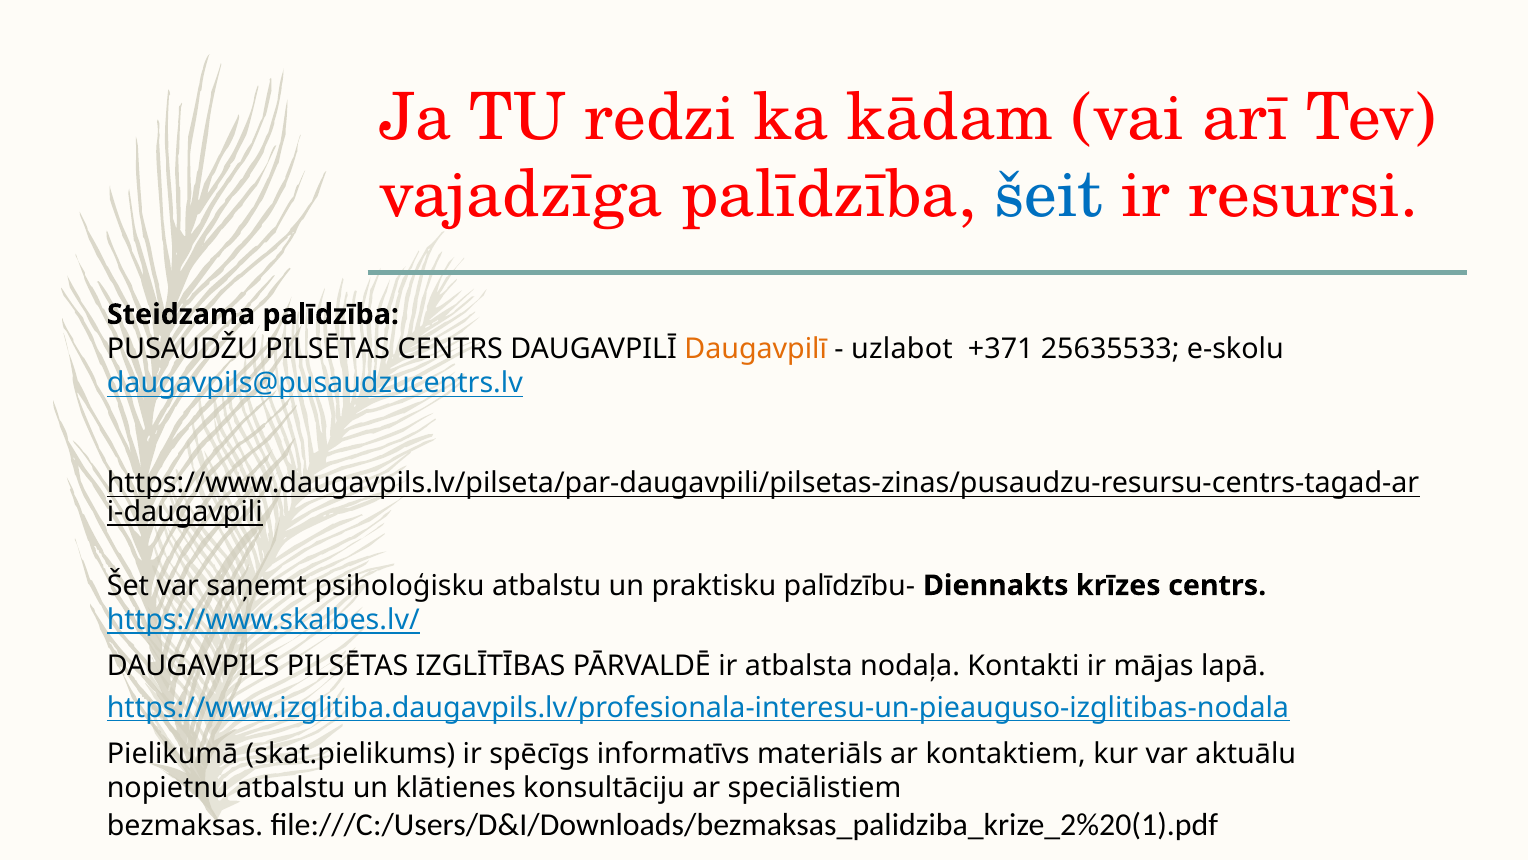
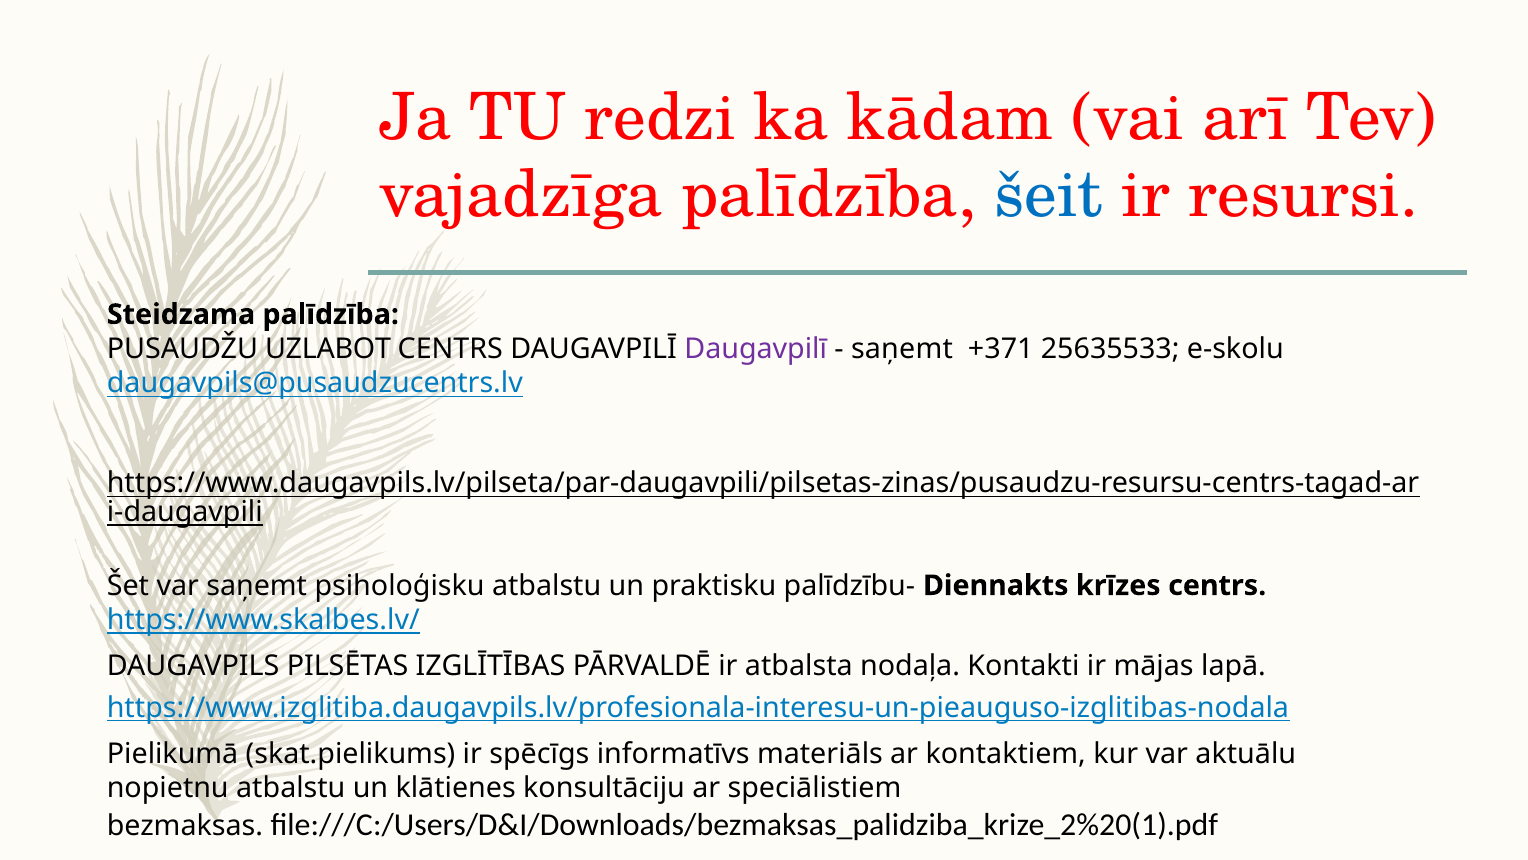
PUSAUDŽU PILSĒTAS: PILSĒTAS -> UZLABOT (328, 349)
Daugavpilī colour: orange -> purple (756, 349)
uzlabot: uzlabot -> saņemt (902, 349)
